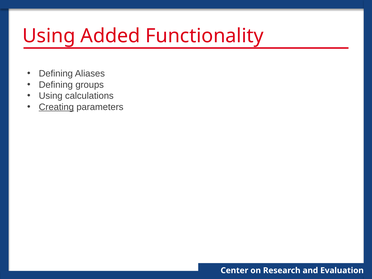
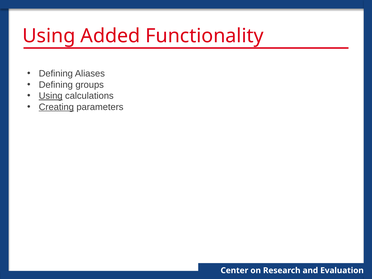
Using underline: none -> present (51, 96)
